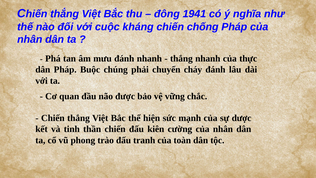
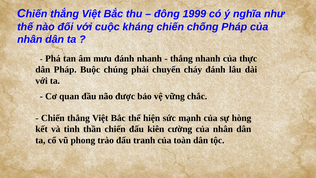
1941: 1941 -> 1999 (194, 14)
dược: dược -> hòng (242, 118)
